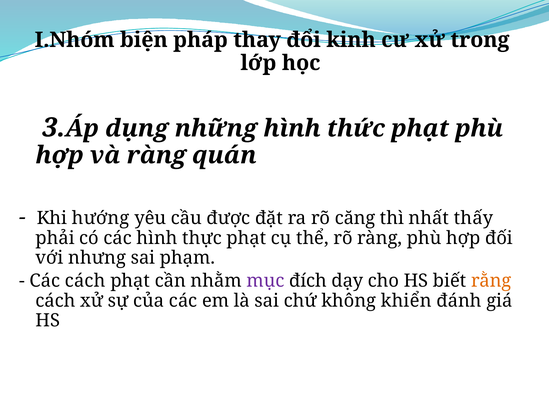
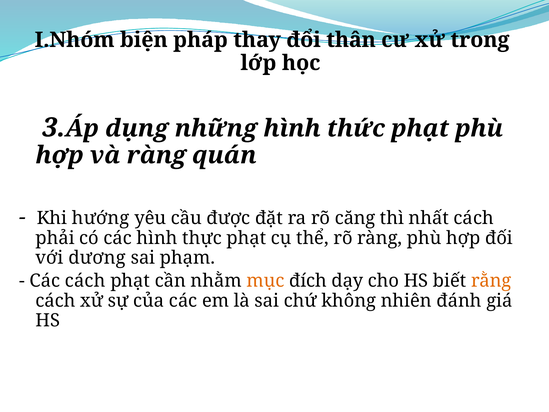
kinh: kinh -> thân (351, 40)
nhất thấy: thấy -> cách (474, 218)
nhưng: nhưng -> dương (97, 258)
mục colour: purple -> orange (265, 281)
khiển: khiển -> nhiên (406, 301)
